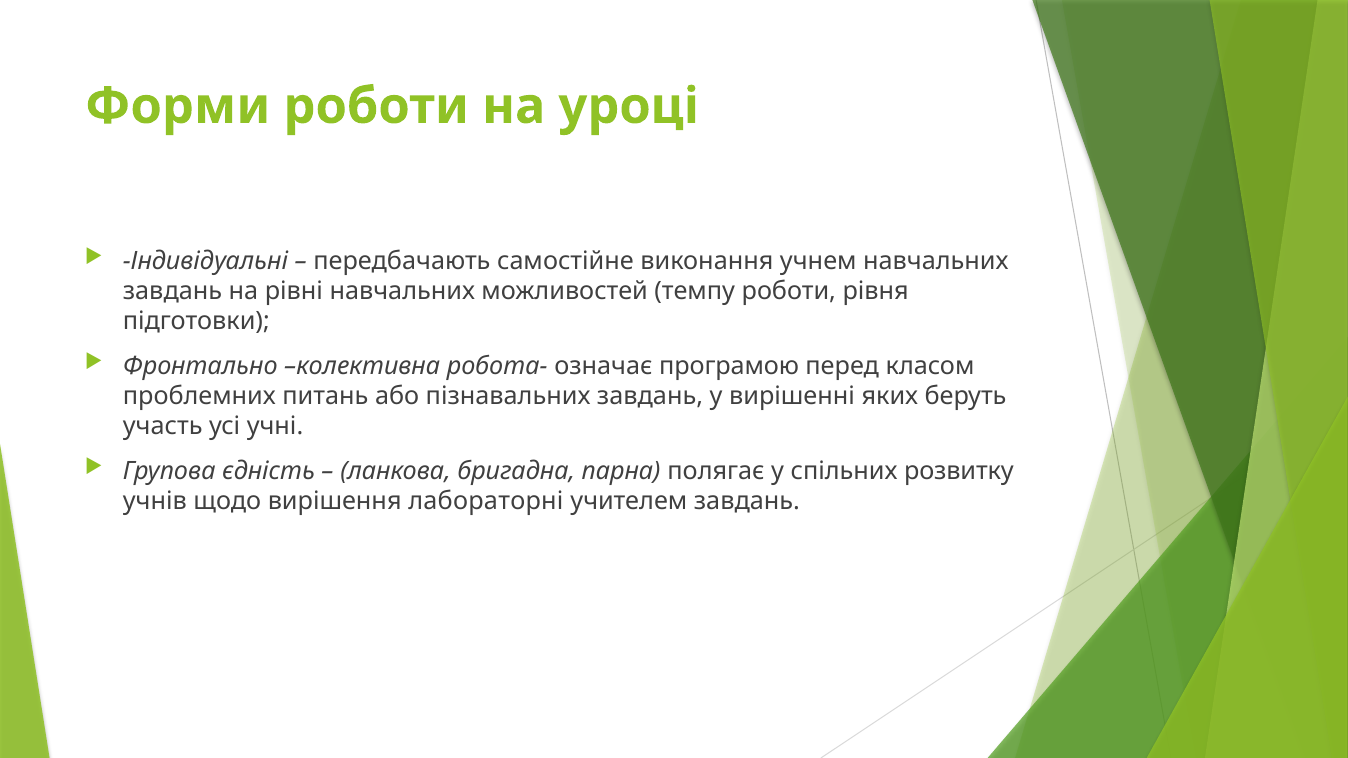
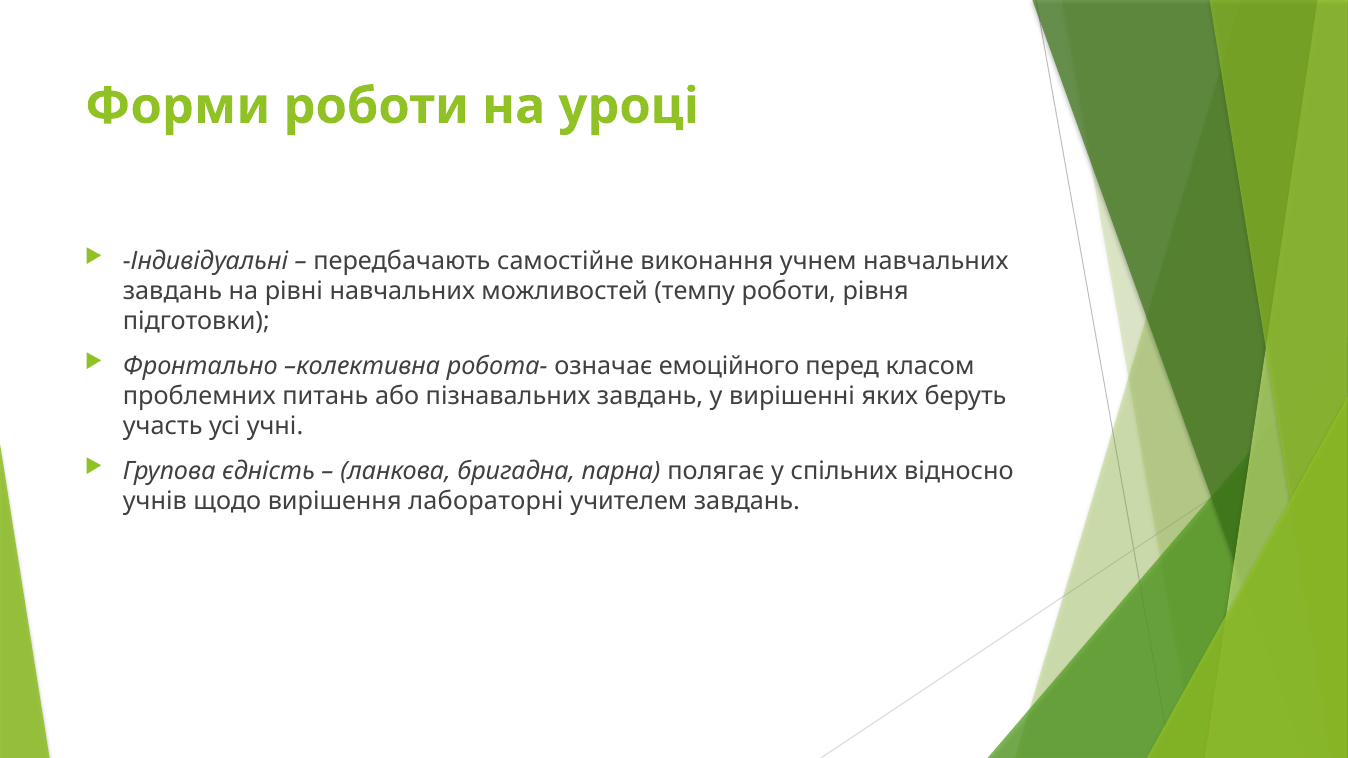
програмою: програмою -> емоційного (729, 366)
розвитку: розвитку -> відносно (959, 471)
